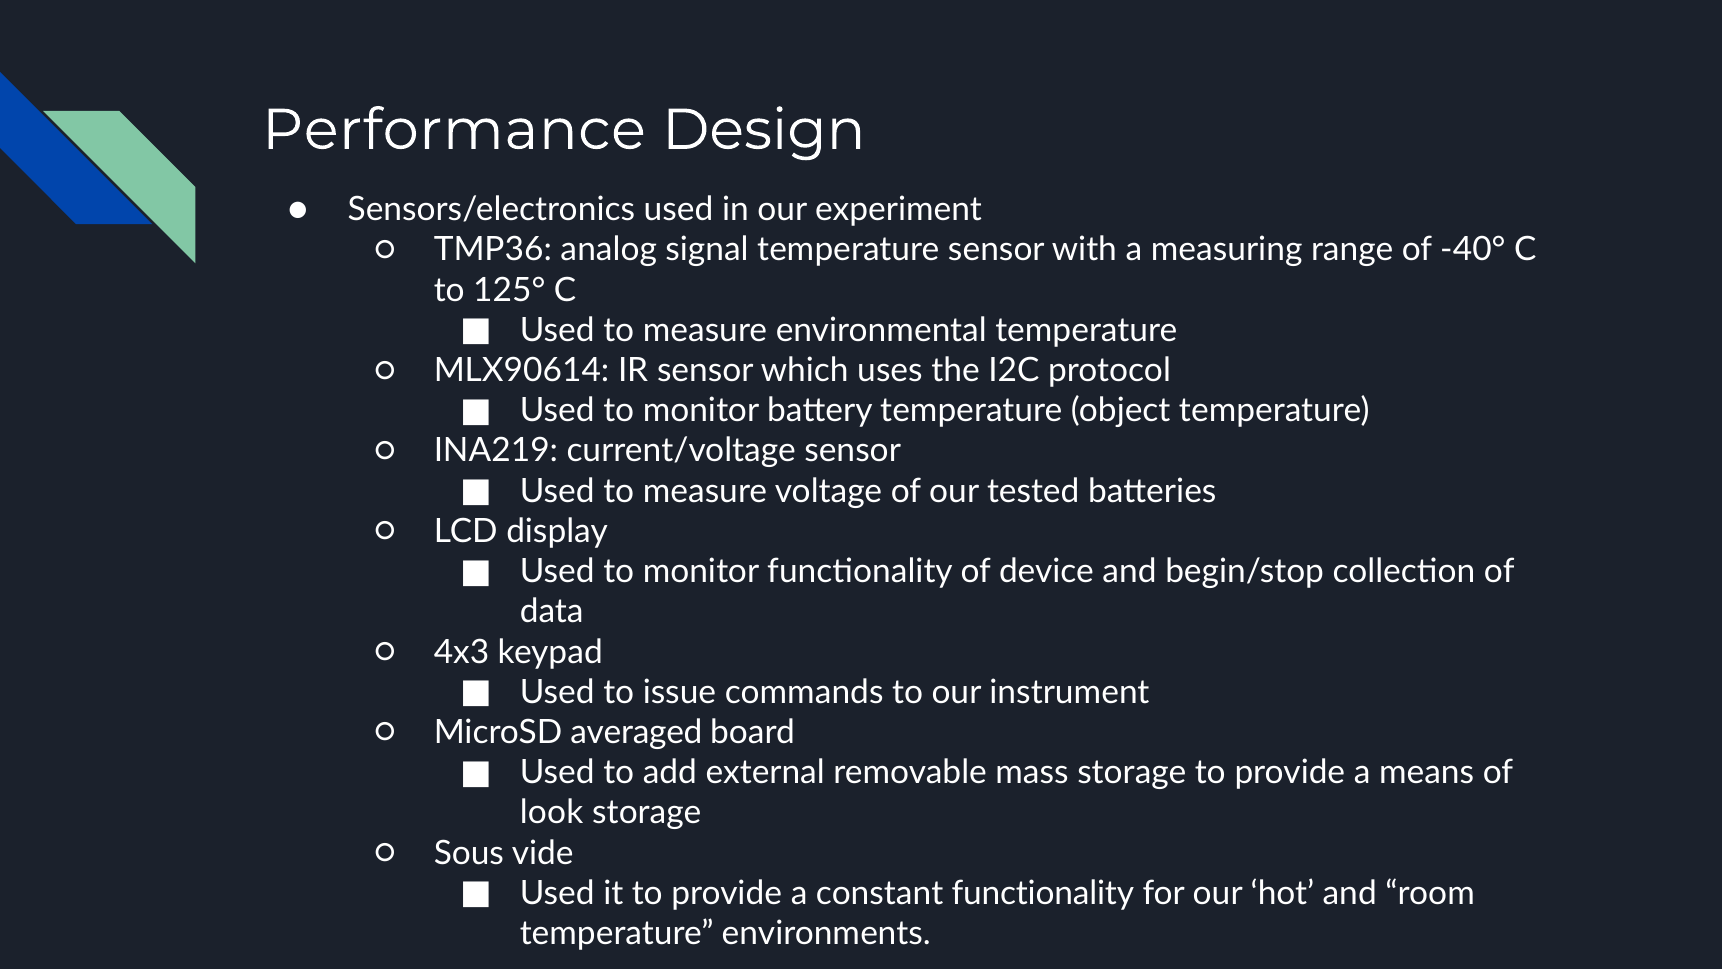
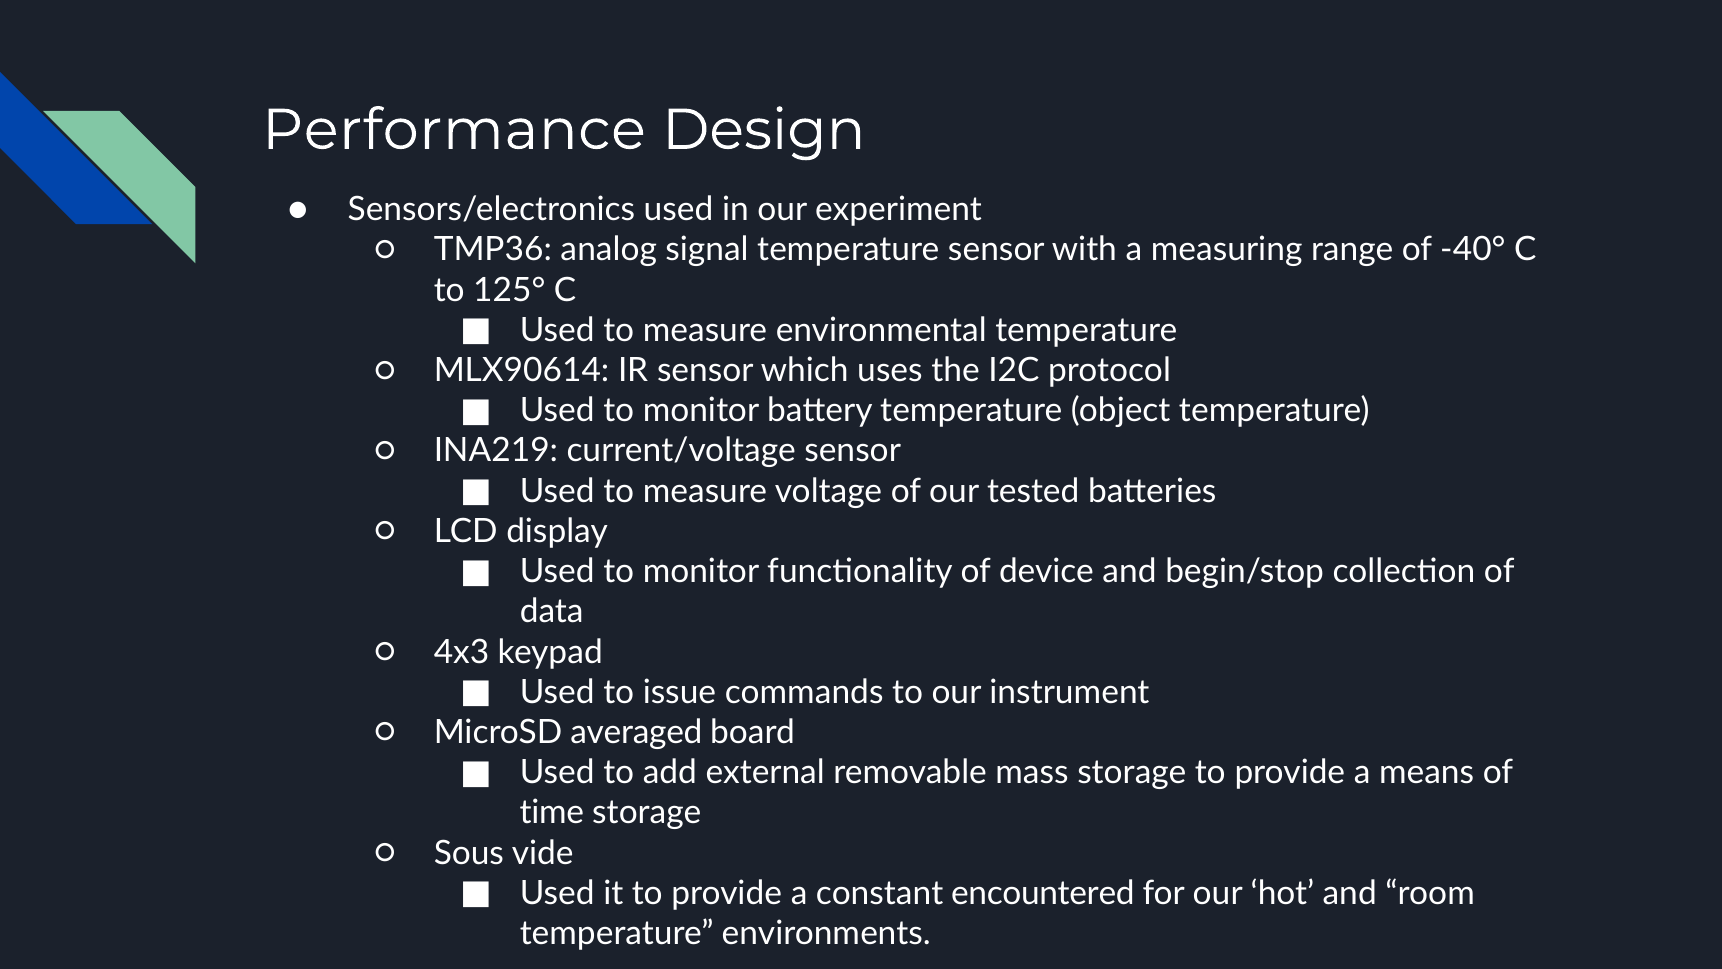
look: look -> time (552, 813)
constant functionality: functionality -> encountered (1043, 893)
